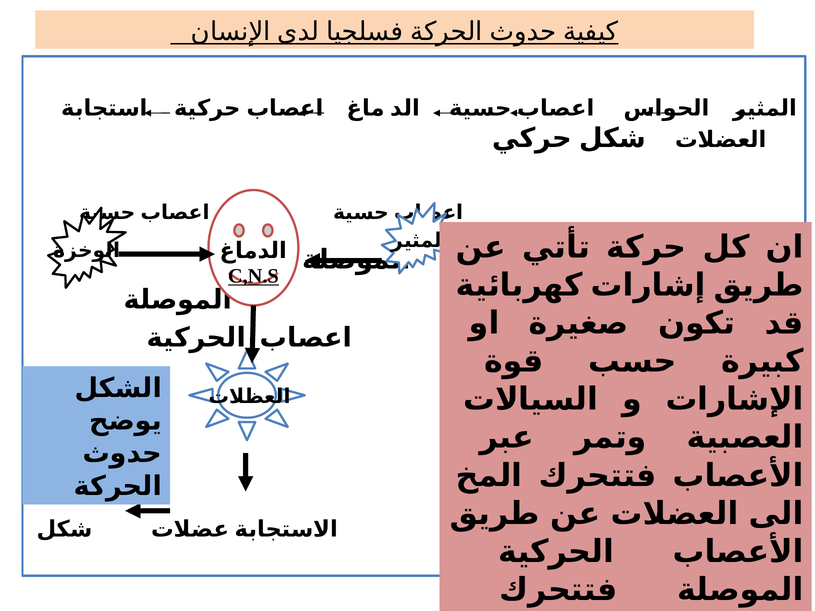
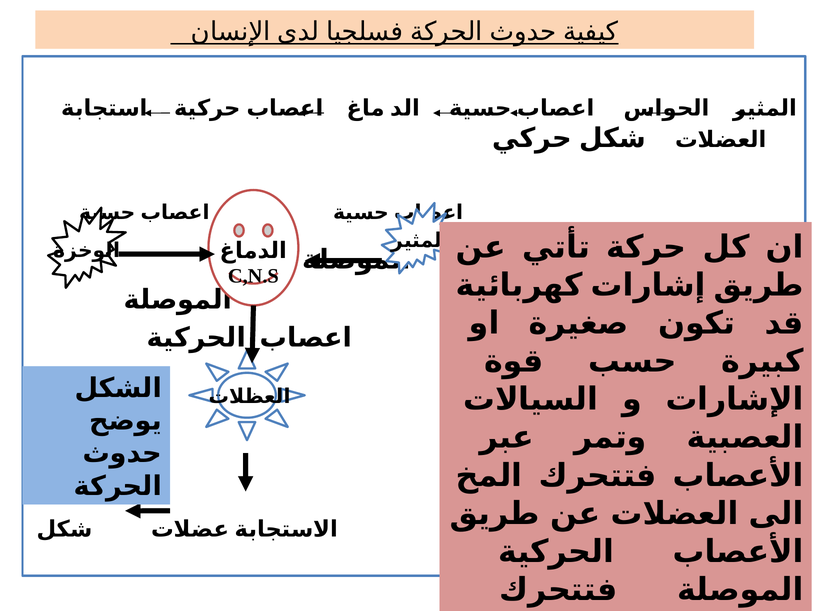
C,N.S underline: present -> none (253, 276)
